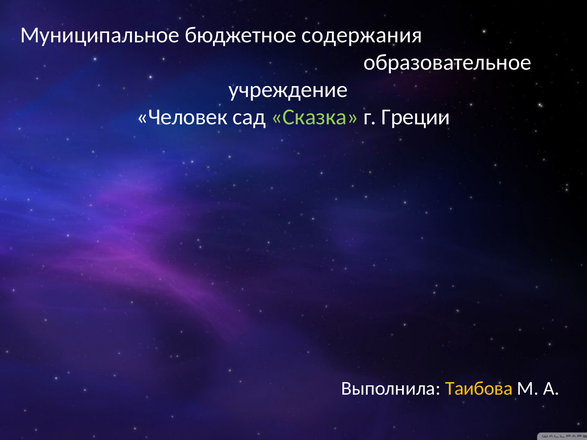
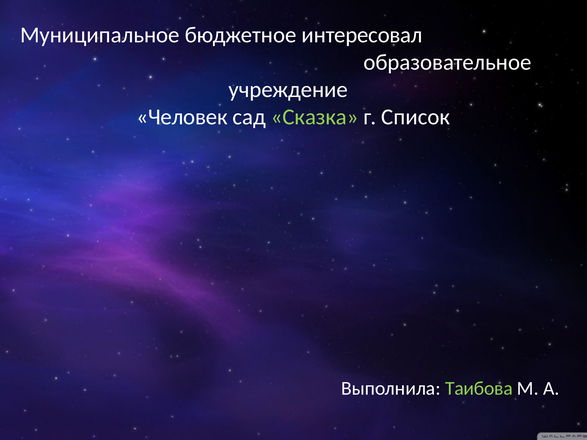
содержания: содержания -> интересовал (362, 35)
Греции: Греции -> Список (416, 117)
Таибова colour: yellow -> light green (479, 389)
